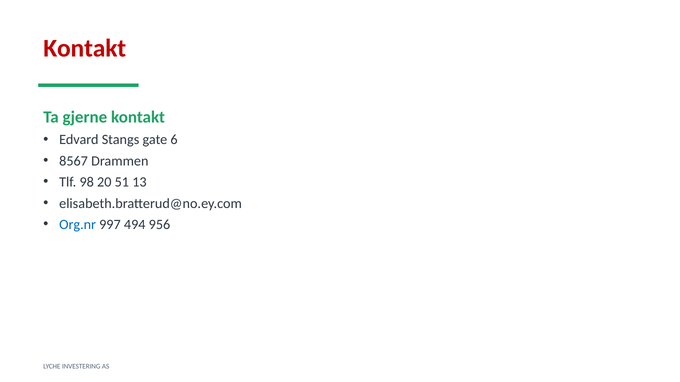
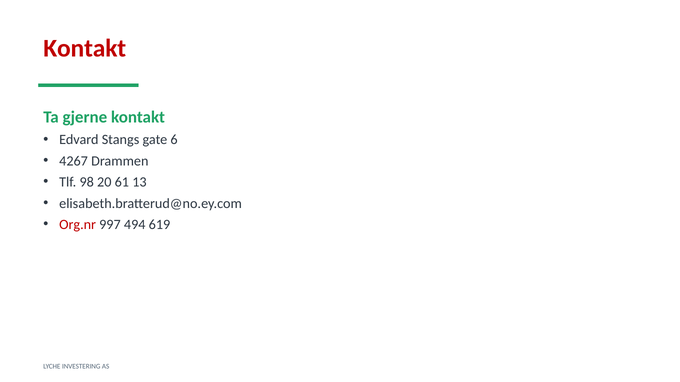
8567: 8567 -> 4267 (74, 161)
51: 51 -> 61 (122, 182)
Org.nr colour: blue -> red (78, 225)
956: 956 -> 619 (159, 225)
